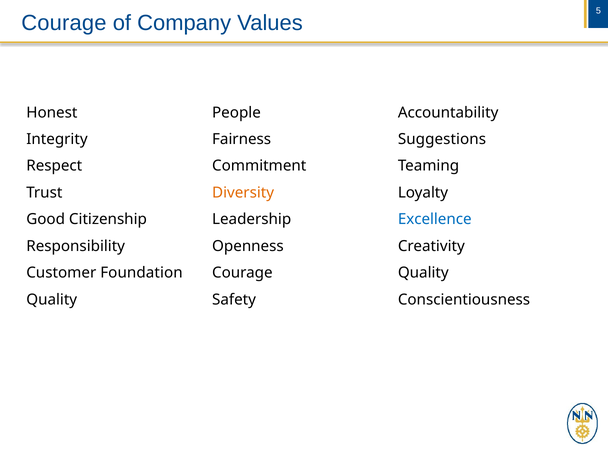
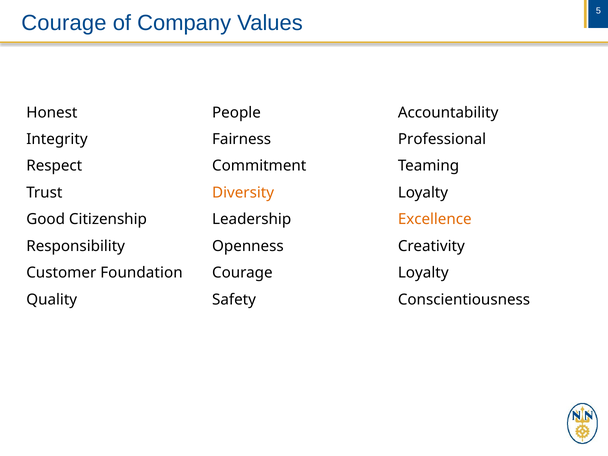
Suggestions: Suggestions -> Professional (442, 139)
Excellence colour: blue -> orange (435, 219)
Courage Quality: Quality -> Loyalty (423, 273)
